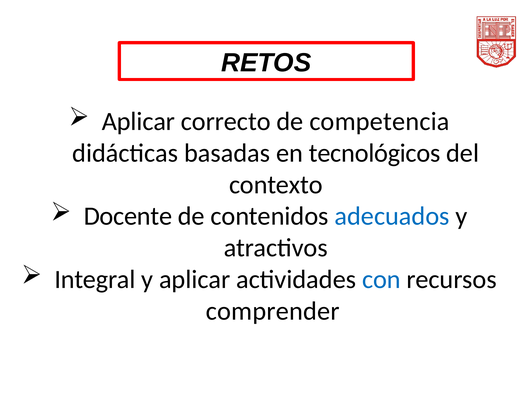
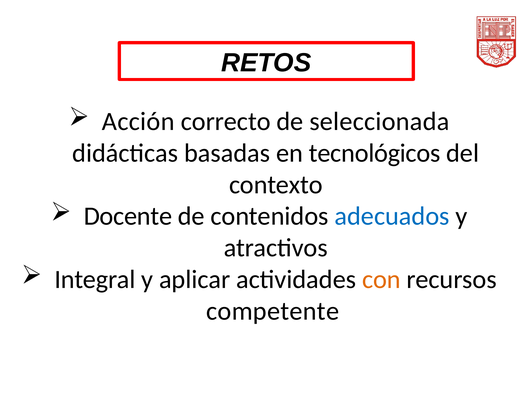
Aplicar: Aplicar -> Acción (138, 122)
competencia: competencia -> seleccionada (379, 122)
con colour: blue -> orange (381, 280)
comprender: comprender -> competente (273, 311)
